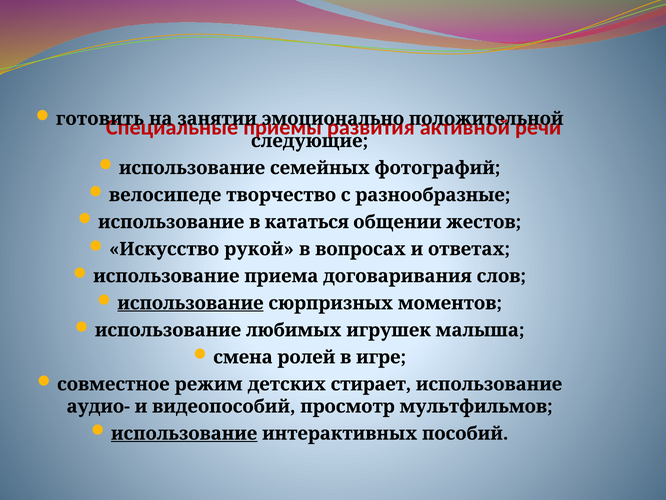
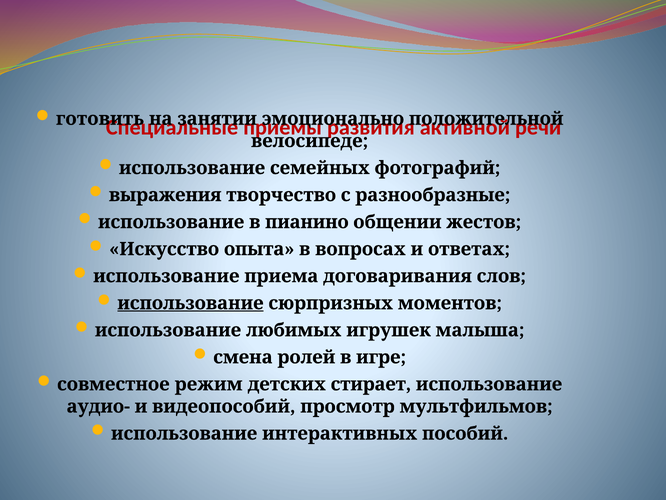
следующие: следующие -> велосипеде (310, 141)
велосипеде: велосипеде -> выражения (165, 195)
кататься: кататься -> пианино (307, 222)
рукой: рукой -> опыта (259, 249)
использование underline: present -> none (184, 433)
